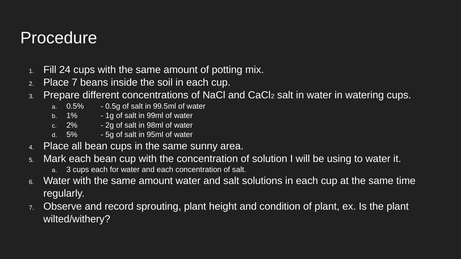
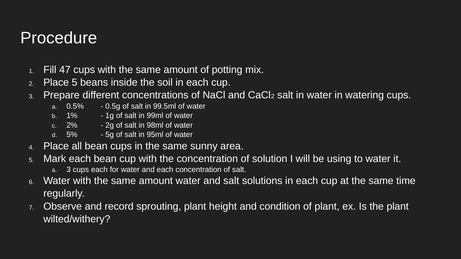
24: 24 -> 47 (65, 70)
Place 7: 7 -> 5 (75, 83)
